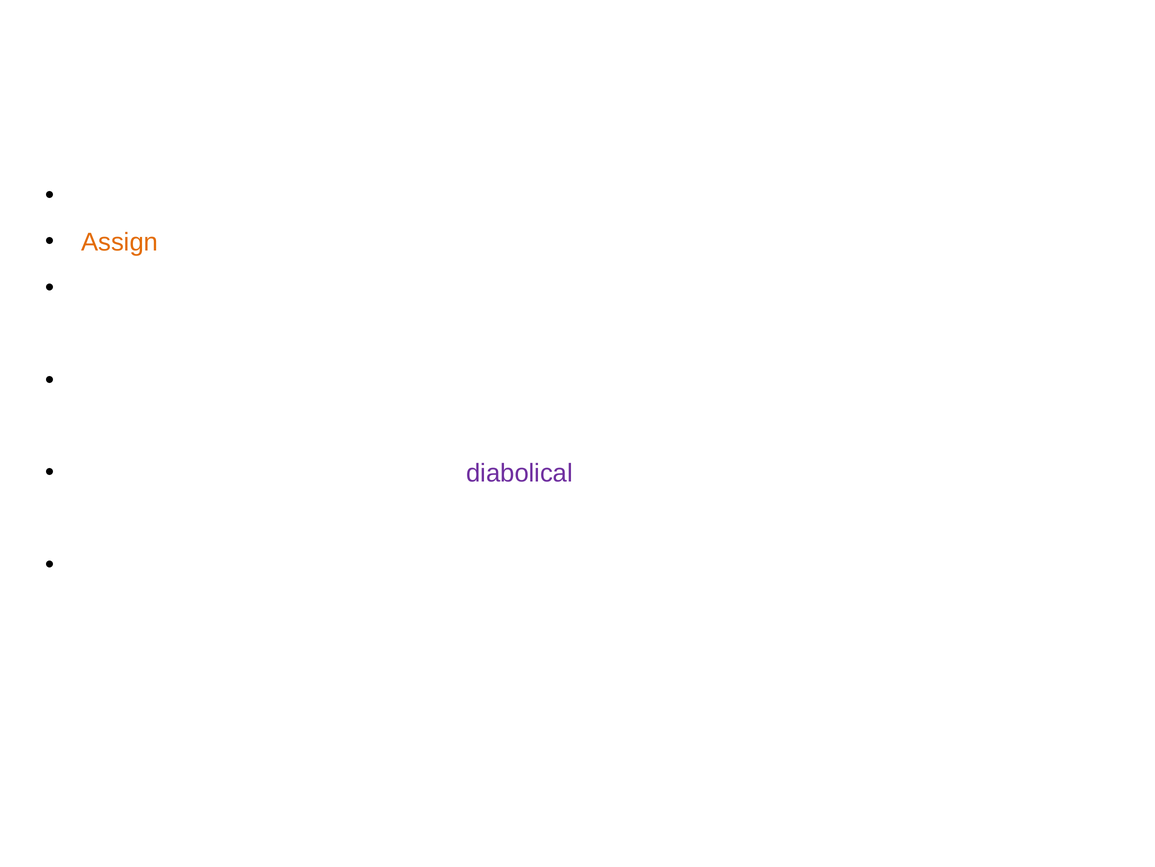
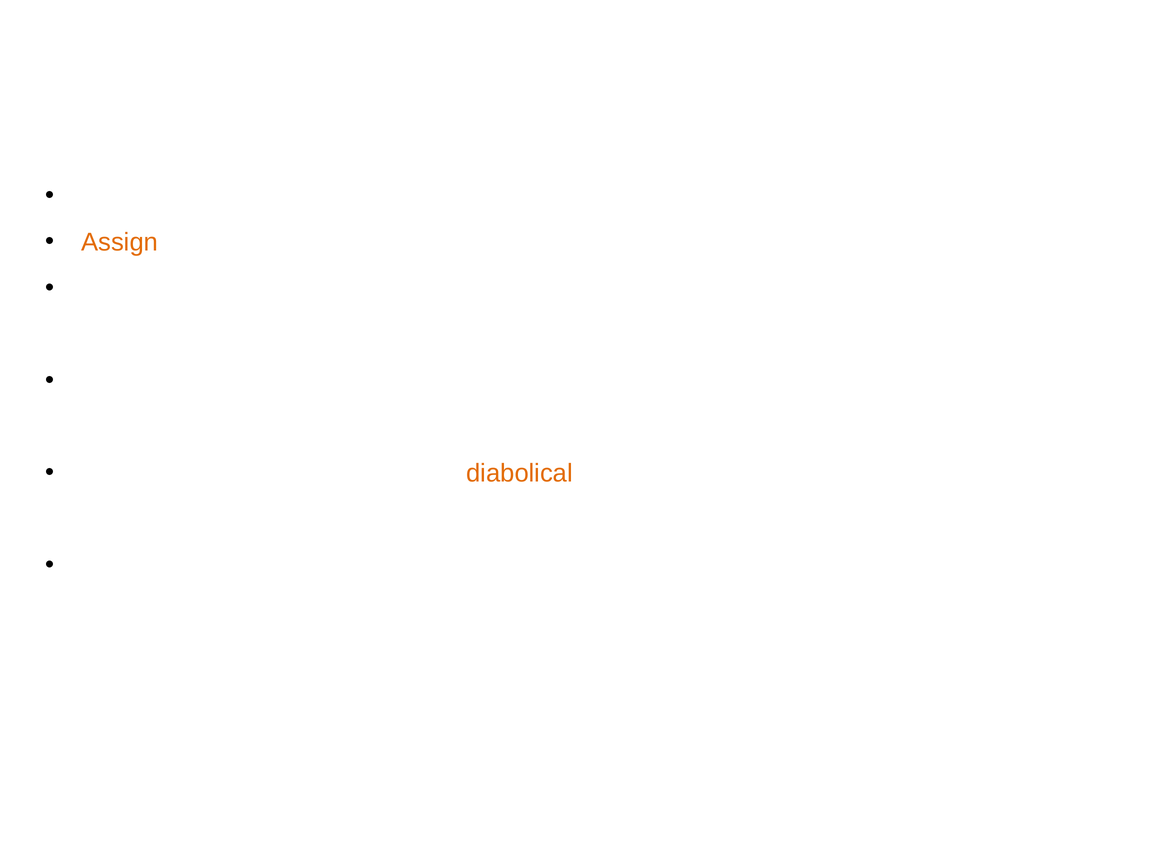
diabolical colour: purple -> orange (520, 473)
